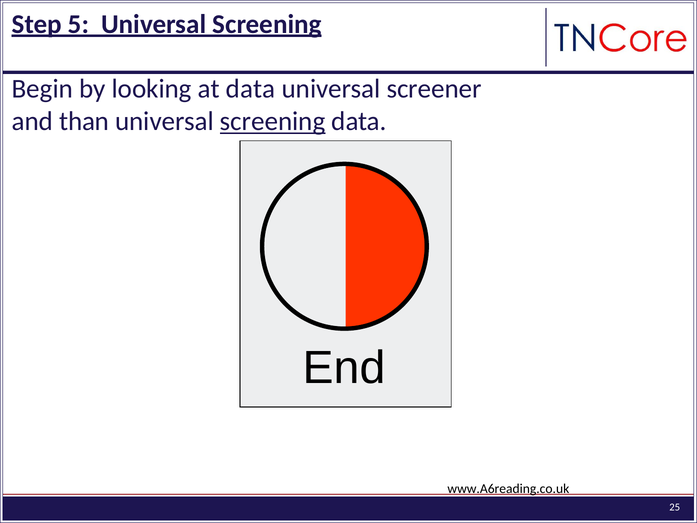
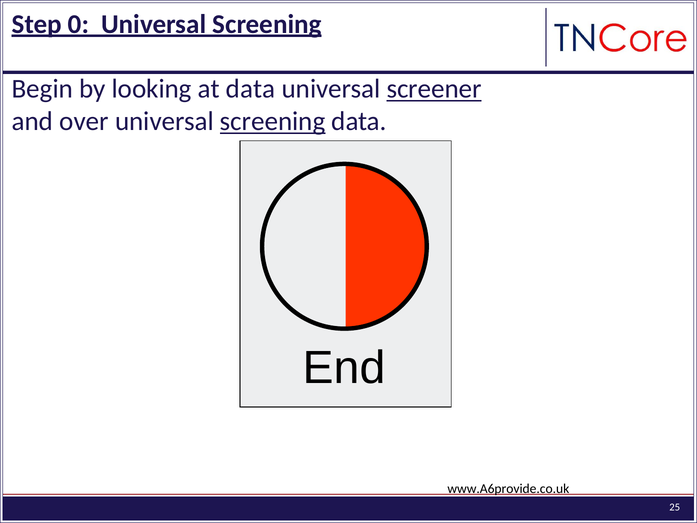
5: 5 -> 0 (78, 24)
screener underline: none -> present (434, 89)
than: than -> over (84, 121)
www.A6reading.co.uk: www.A6reading.co.uk -> www.A6provide.co.uk (508, 489)
